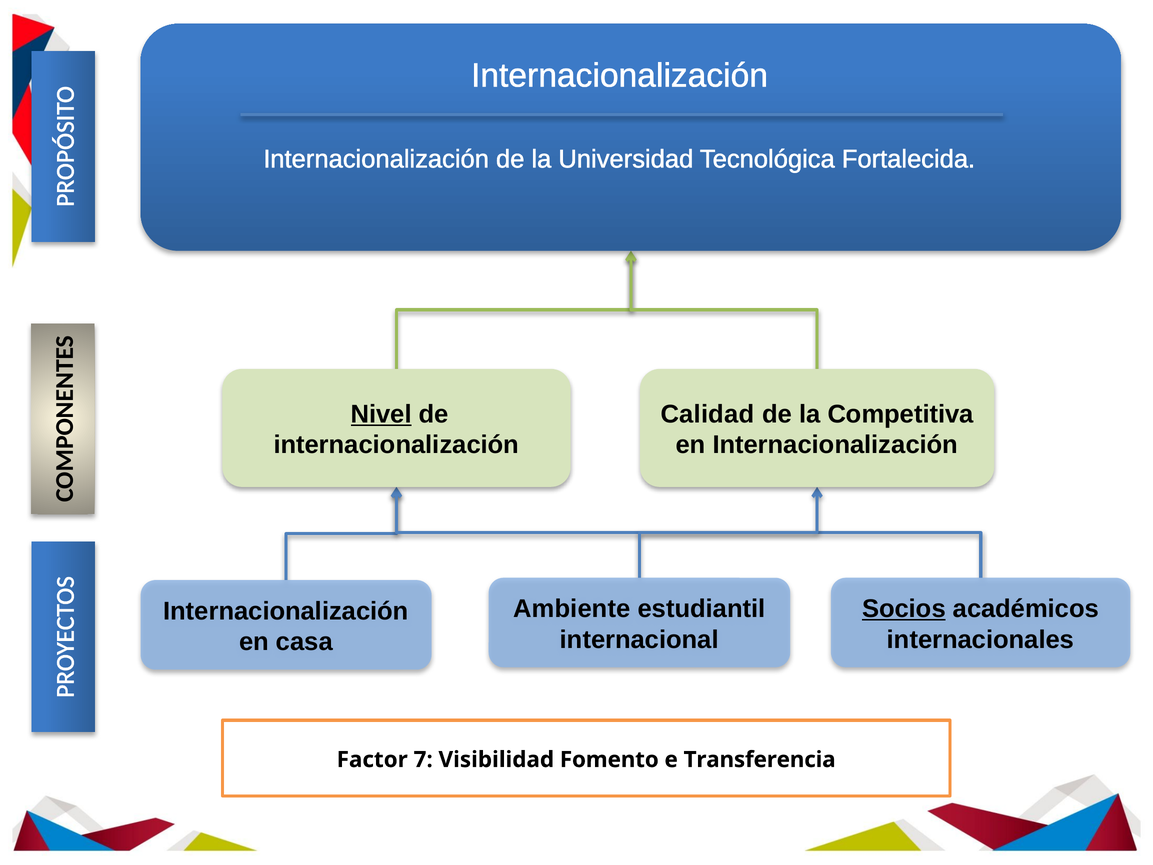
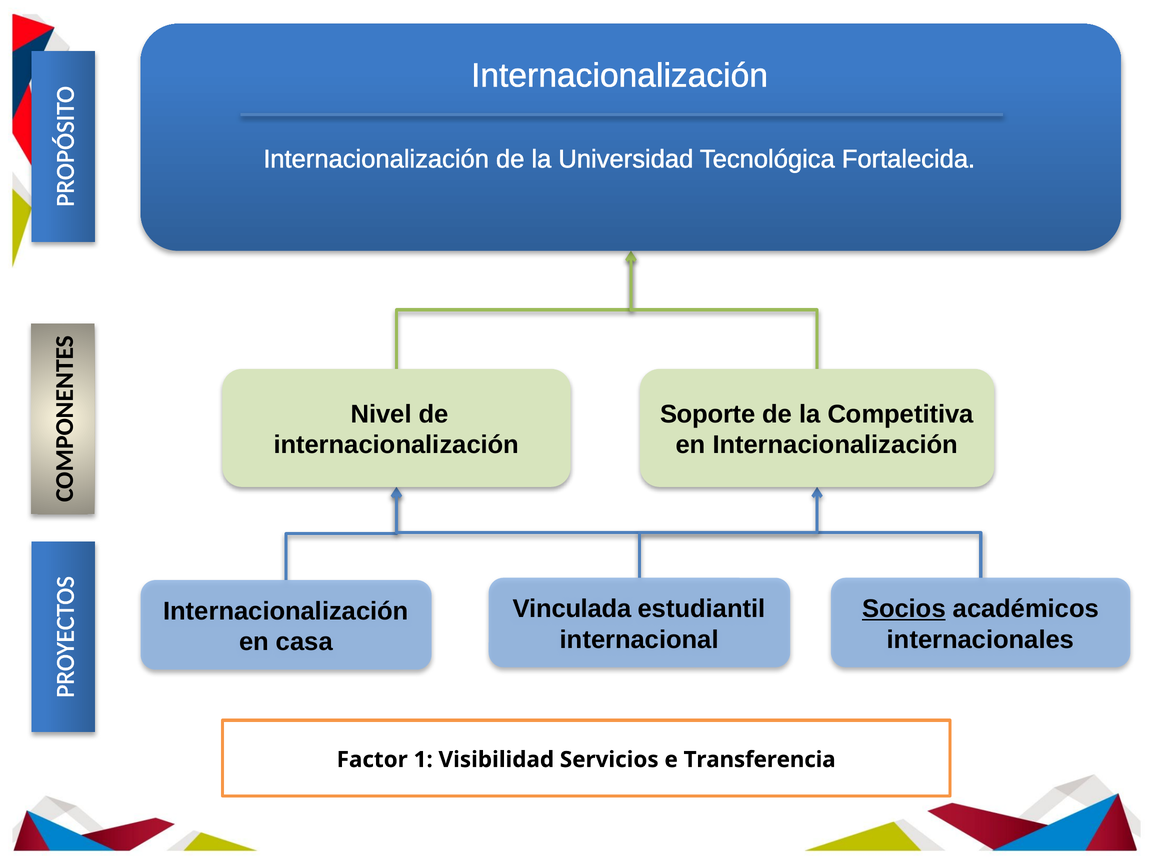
Nivel underline: present -> none (381, 414)
Calidad: Calidad -> Soporte (708, 414)
Ambiente: Ambiente -> Vinculada (572, 609)
7: 7 -> 1 (423, 759)
Fomento: Fomento -> Servicios (609, 759)
